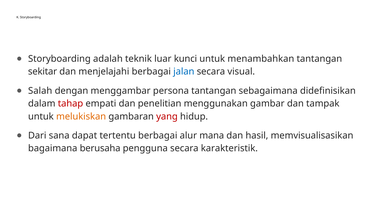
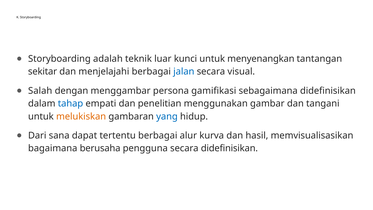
menambahkan: menambahkan -> menyenangkan (261, 59)
persona tantangan: tantangan -> gamifikasi (214, 91)
tahap colour: red -> blue (70, 103)
tampak: tampak -> tangani (323, 103)
yang colour: red -> blue (167, 116)
mana: mana -> kurva (212, 135)
secara karakteristik: karakteristik -> didefinisikan (229, 148)
